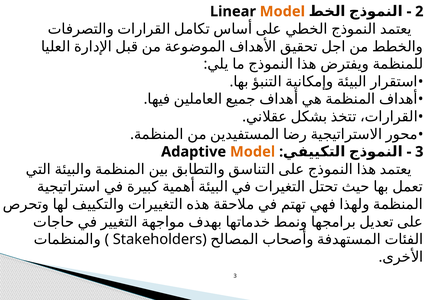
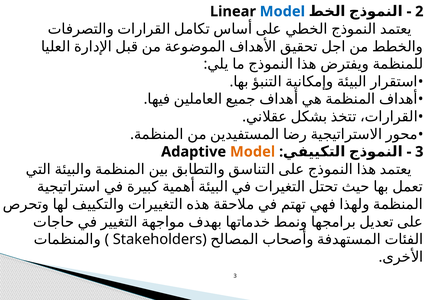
Model colour: orange -> blue (282, 11)
